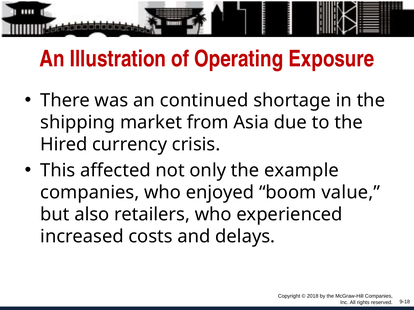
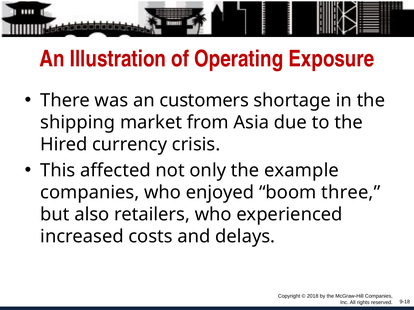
continued: continued -> customers (204, 101)
value: value -> three (351, 193)
